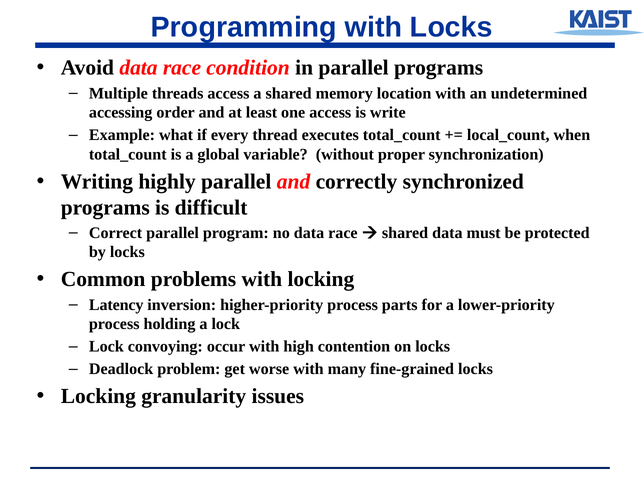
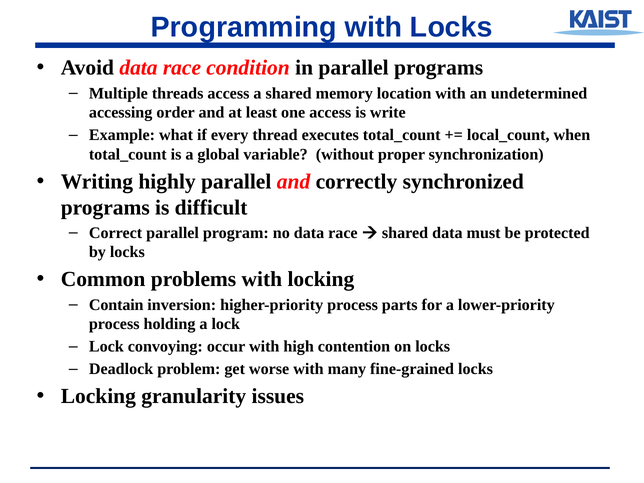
Latency: Latency -> Contain (116, 305)
